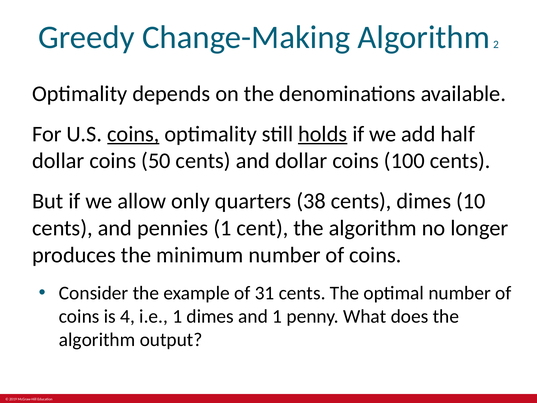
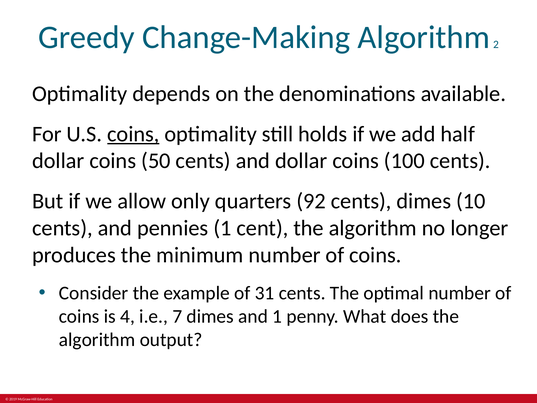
holds underline: present -> none (323, 134)
38: 38 -> 92 (311, 201)
i.e 1: 1 -> 7 (177, 316)
